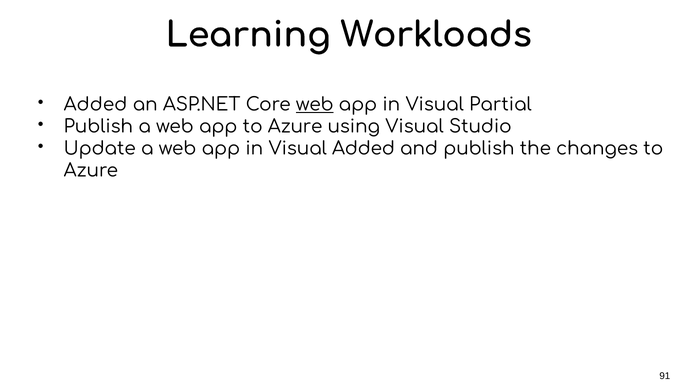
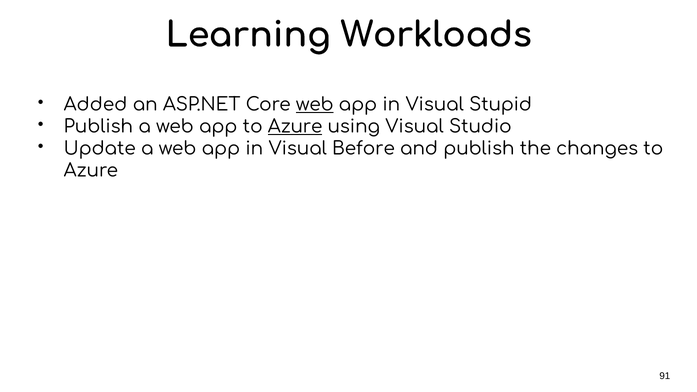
Partial: Partial -> Stupid (501, 105)
Azure underline: none -> present (295, 127)
Visual Added: Added -> Before (363, 149)
